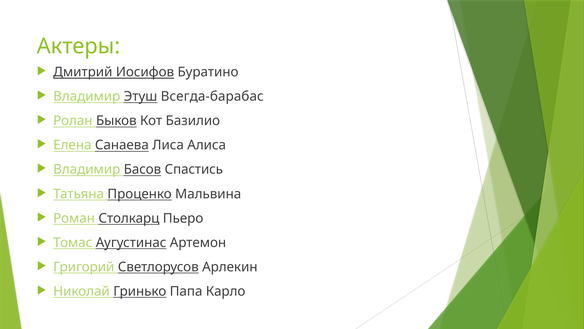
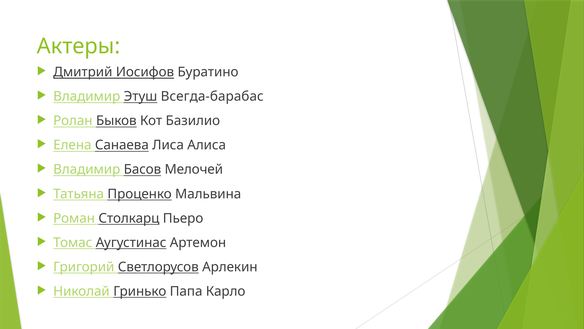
Спастись: Спастись -> Мелочей (194, 169)
